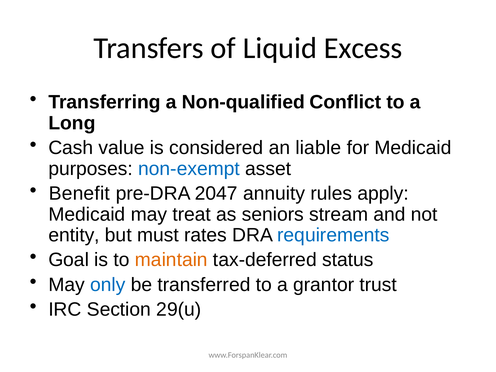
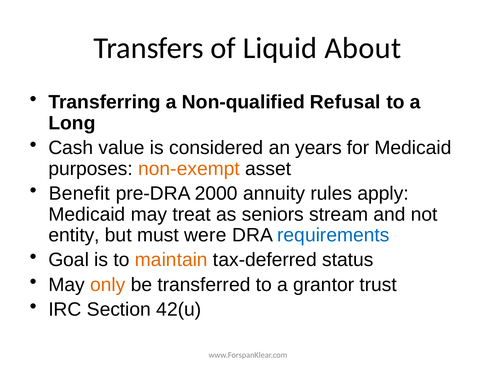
Excess: Excess -> About (363, 48)
Conflict: Conflict -> Refusal (345, 102)
liable: liable -> years (319, 148)
non-exempt colour: blue -> orange (189, 169)
2047: 2047 -> 2000 (216, 193)
rates: rates -> were (205, 235)
only colour: blue -> orange (108, 285)
29(u: 29(u -> 42(u (179, 310)
